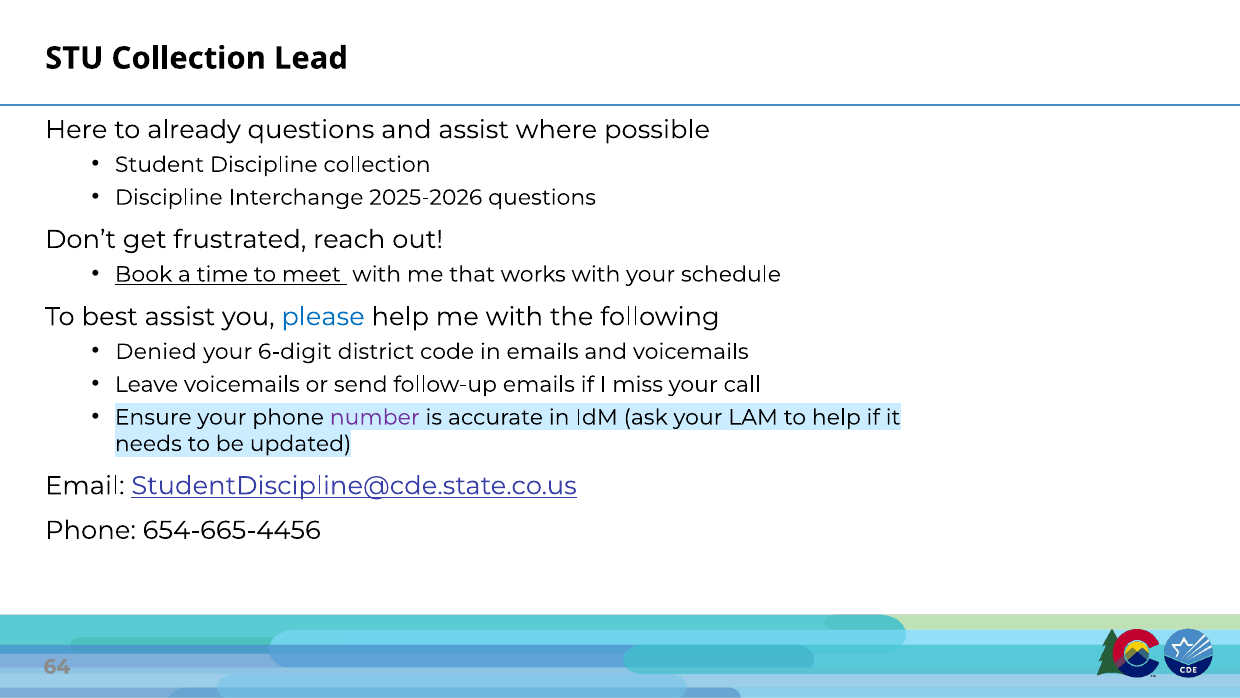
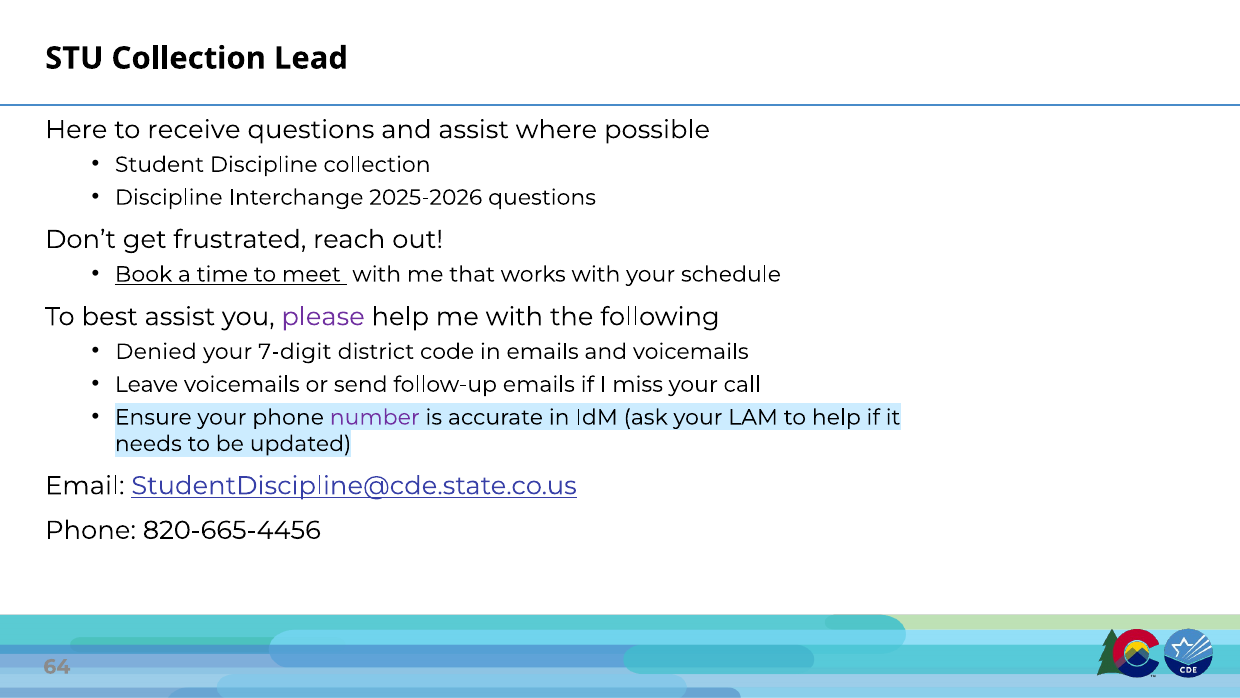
already: already -> receive (194, 130)
please colour: blue -> purple (323, 316)
6-digit: 6-digit -> 7-digit (295, 351)
654-665-4456: 654-665-4456 -> 820-665-4456 (232, 530)
